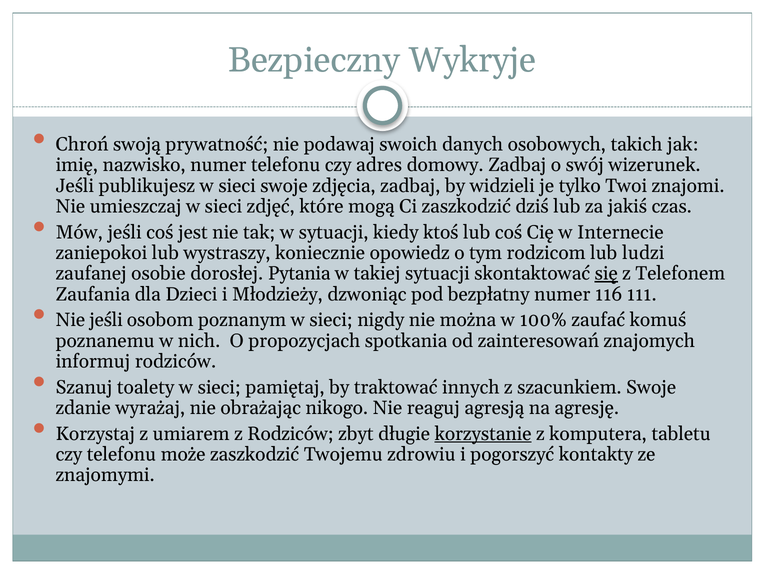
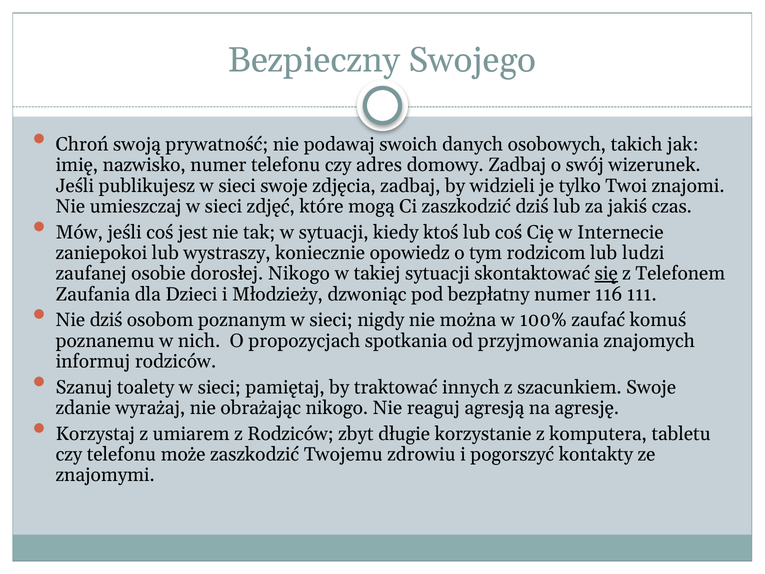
Wykryje: Wykryje -> Swojego (472, 60)
dorosłej Pytania: Pytania -> Nikogo (299, 273)
Nie jeśli: jeśli -> dziś (106, 320)
zainteresowań: zainteresowań -> przyjmowania (538, 341)
korzystanie underline: present -> none (483, 434)
